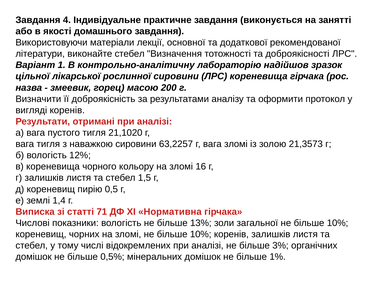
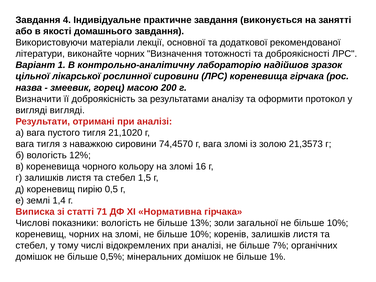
виконайте стебел: стебел -> чорних (130, 54)
вигляді коренів: коренів -> вигляді (67, 110)
63,2257: 63,2257 -> 74,4570 (176, 144)
3%: 3% -> 7% (280, 246)
